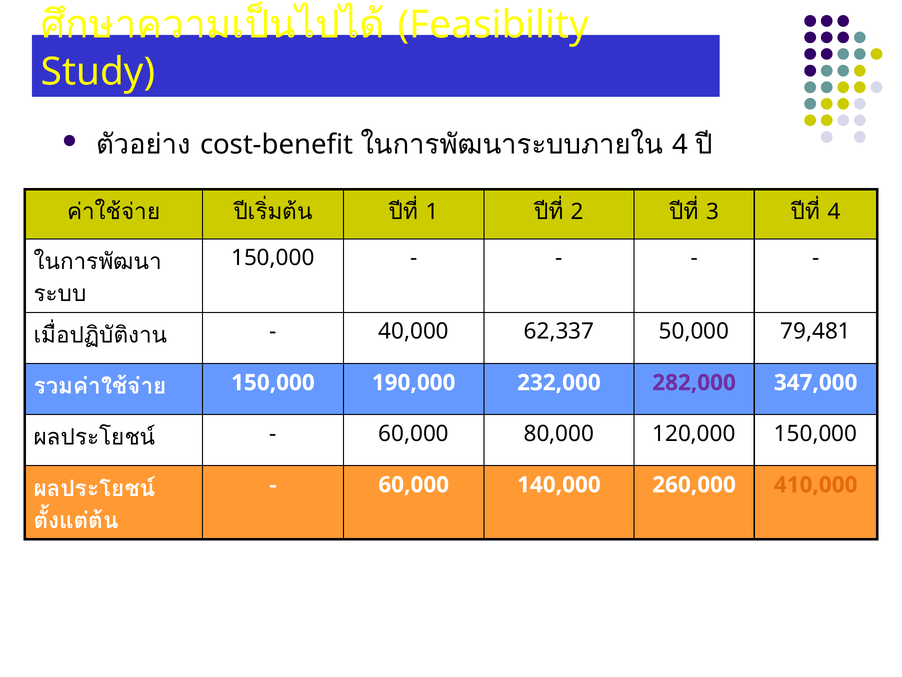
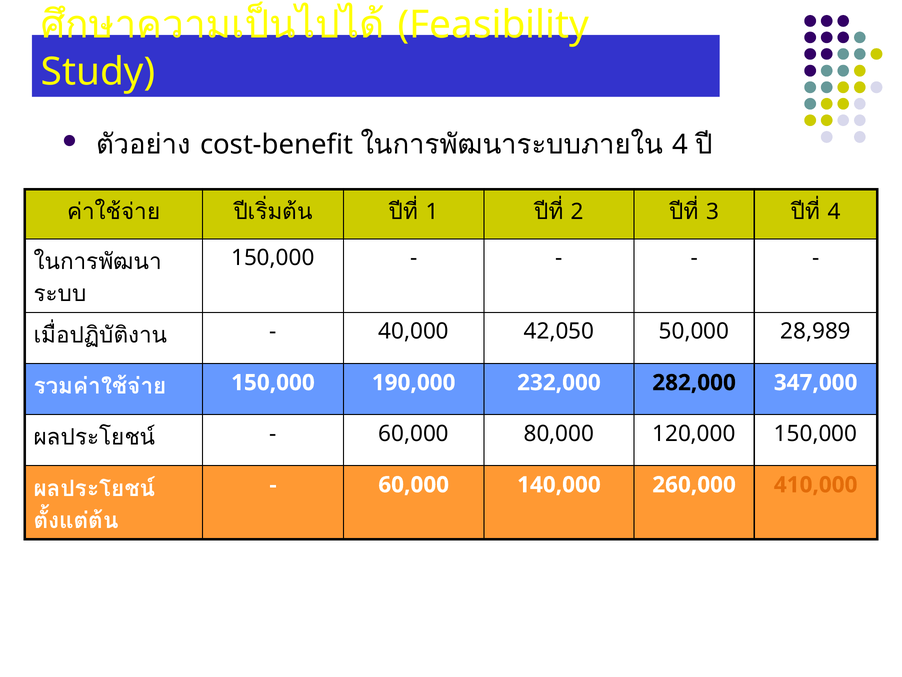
62,337: 62,337 -> 42,050 (559, 331)
79,481: 79,481 -> 28,989 (816, 331)
282,000 colour: purple -> black (694, 382)
